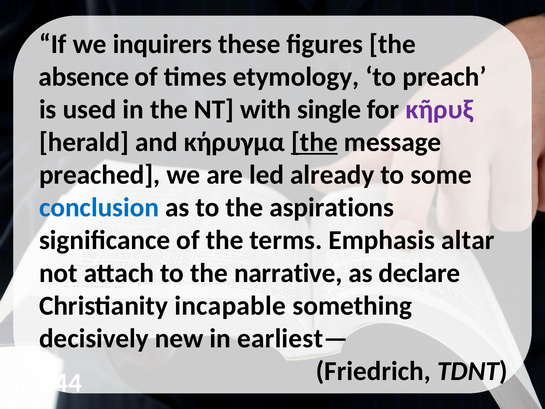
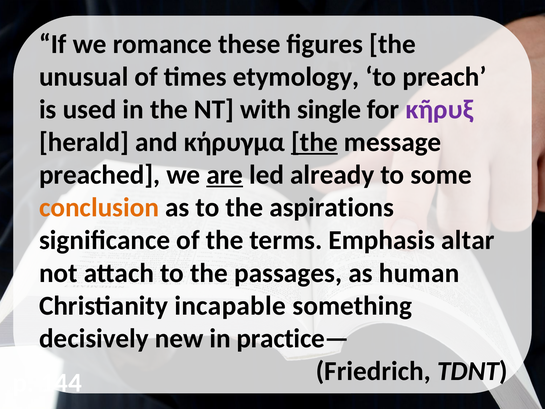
inquirers: inquirers -> romance (162, 44)
absence: absence -> unusual (84, 77)
are underline: none -> present (225, 175)
conclusion colour: blue -> orange (99, 207)
narrative: narrative -> passages (288, 273)
declare: declare -> human (419, 273)
earliest—: earliest— -> practice— (293, 338)
